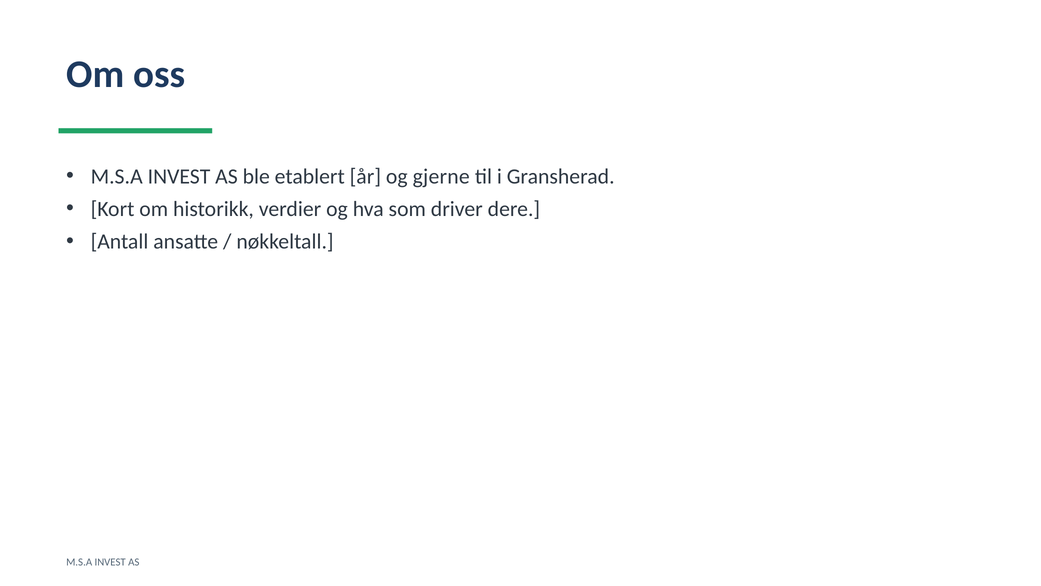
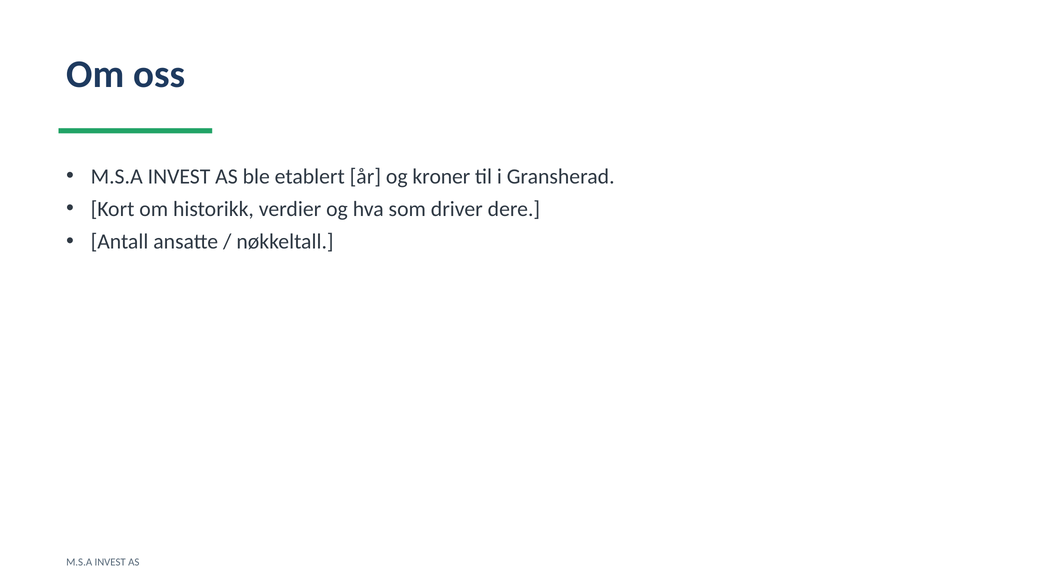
gjerne: gjerne -> kroner (441, 176)
